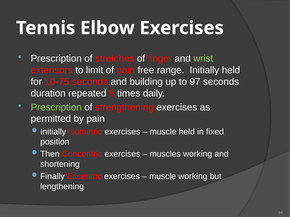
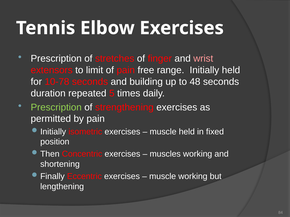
wrist colour: light green -> pink (203, 59)
10-75: 10-75 -> 10-78 (57, 82)
97: 97 -> 48 (195, 82)
